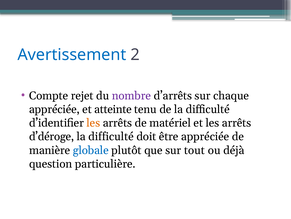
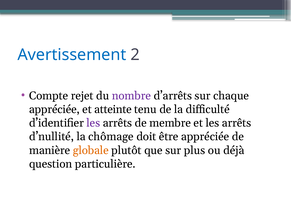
les colour: orange -> purple (93, 123)
matériel: matériel -> membre (170, 123)
d’déroge: d’déroge -> d’nullité (51, 136)
difficulté: difficulté -> chômage (111, 136)
globale colour: blue -> orange (91, 150)
tout: tout -> plus (195, 150)
